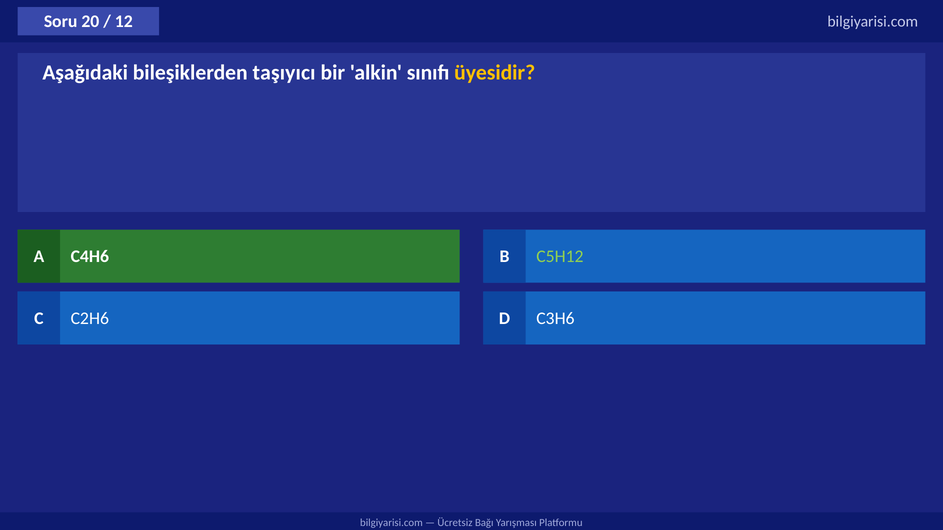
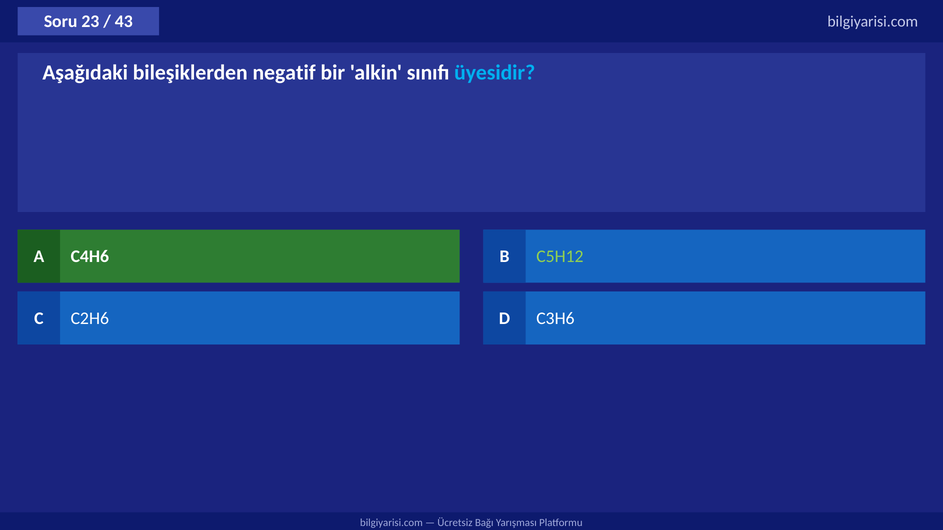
20: 20 -> 23 (90, 22)
12: 12 -> 43 (124, 22)
taşıyıcı: taşıyıcı -> negatif (284, 73)
üyesidir colour: yellow -> light blue (495, 73)
